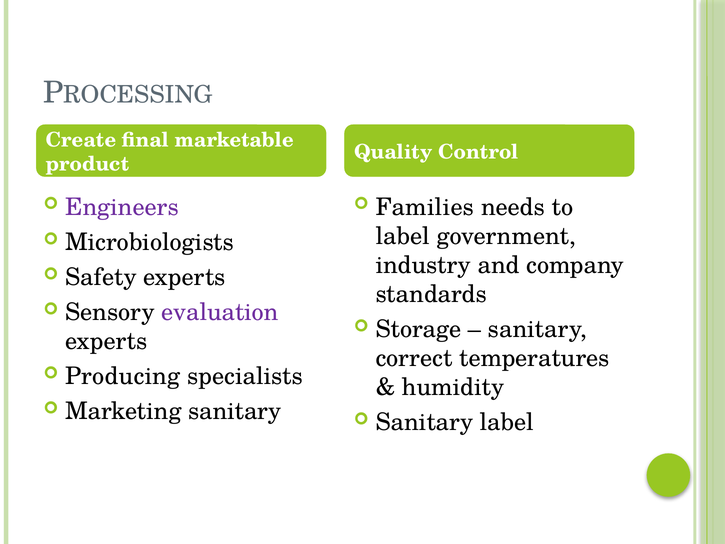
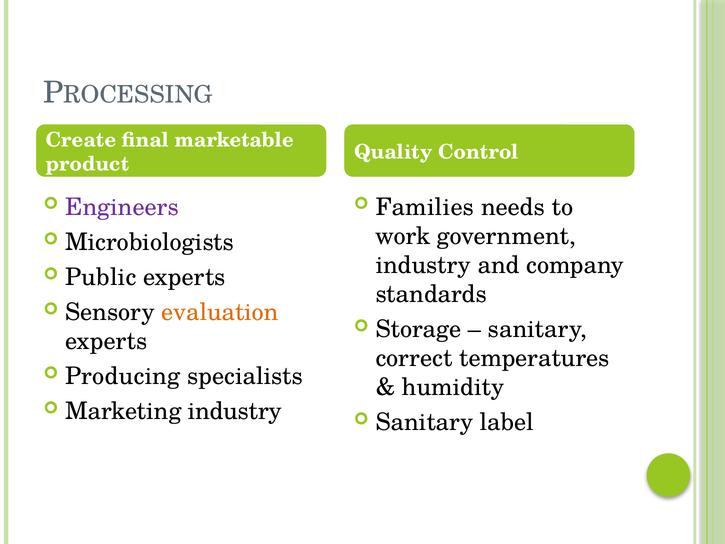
label: label -> work (403, 236)
Safety: Safety -> Public (101, 277)
evaluation colour: purple -> orange (220, 312)
Marketing sanitary: sanitary -> industry (235, 411)
